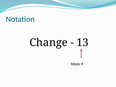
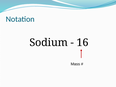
Change: Change -> Sodium (49, 42)
13: 13 -> 16 (83, 42)
